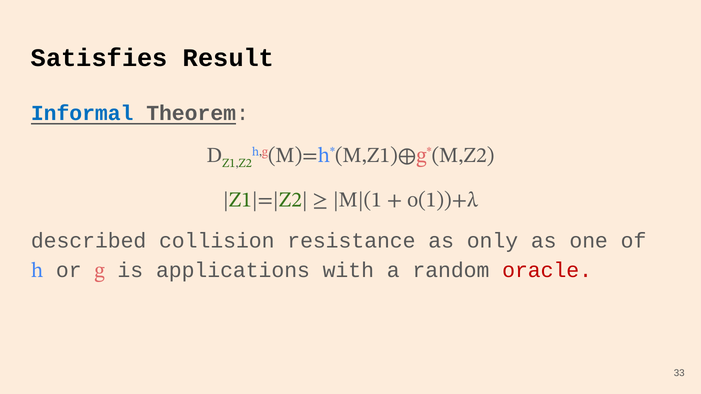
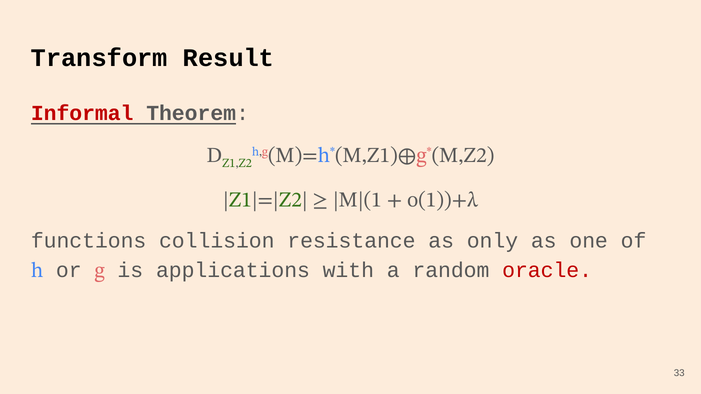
Satisfies: Satisfies -> Transform (99, 58)
Informal colour: blue -> red (82, 114)
described: described -> functions (89, 241)
